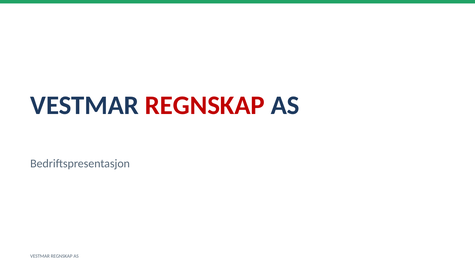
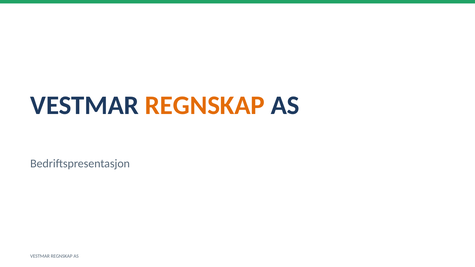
REGNSKAP colour: red -> orange (205, 105)
